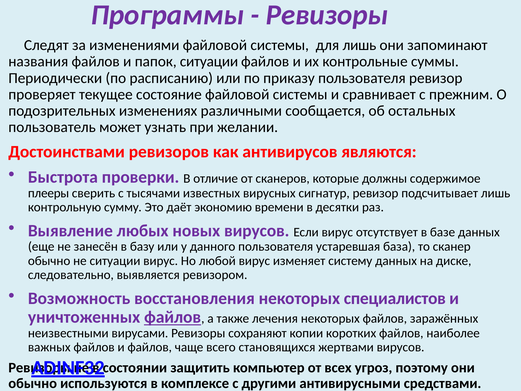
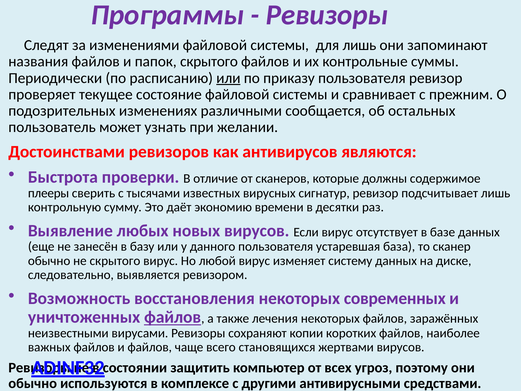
папок ситуации: ситуации -> скрытого (209, 62)
или underline: none -> present (228, 78)
не ситуации: ситуации -> скрытого (115, 261)
специалистов: специалистов -> современных (395, 298)
